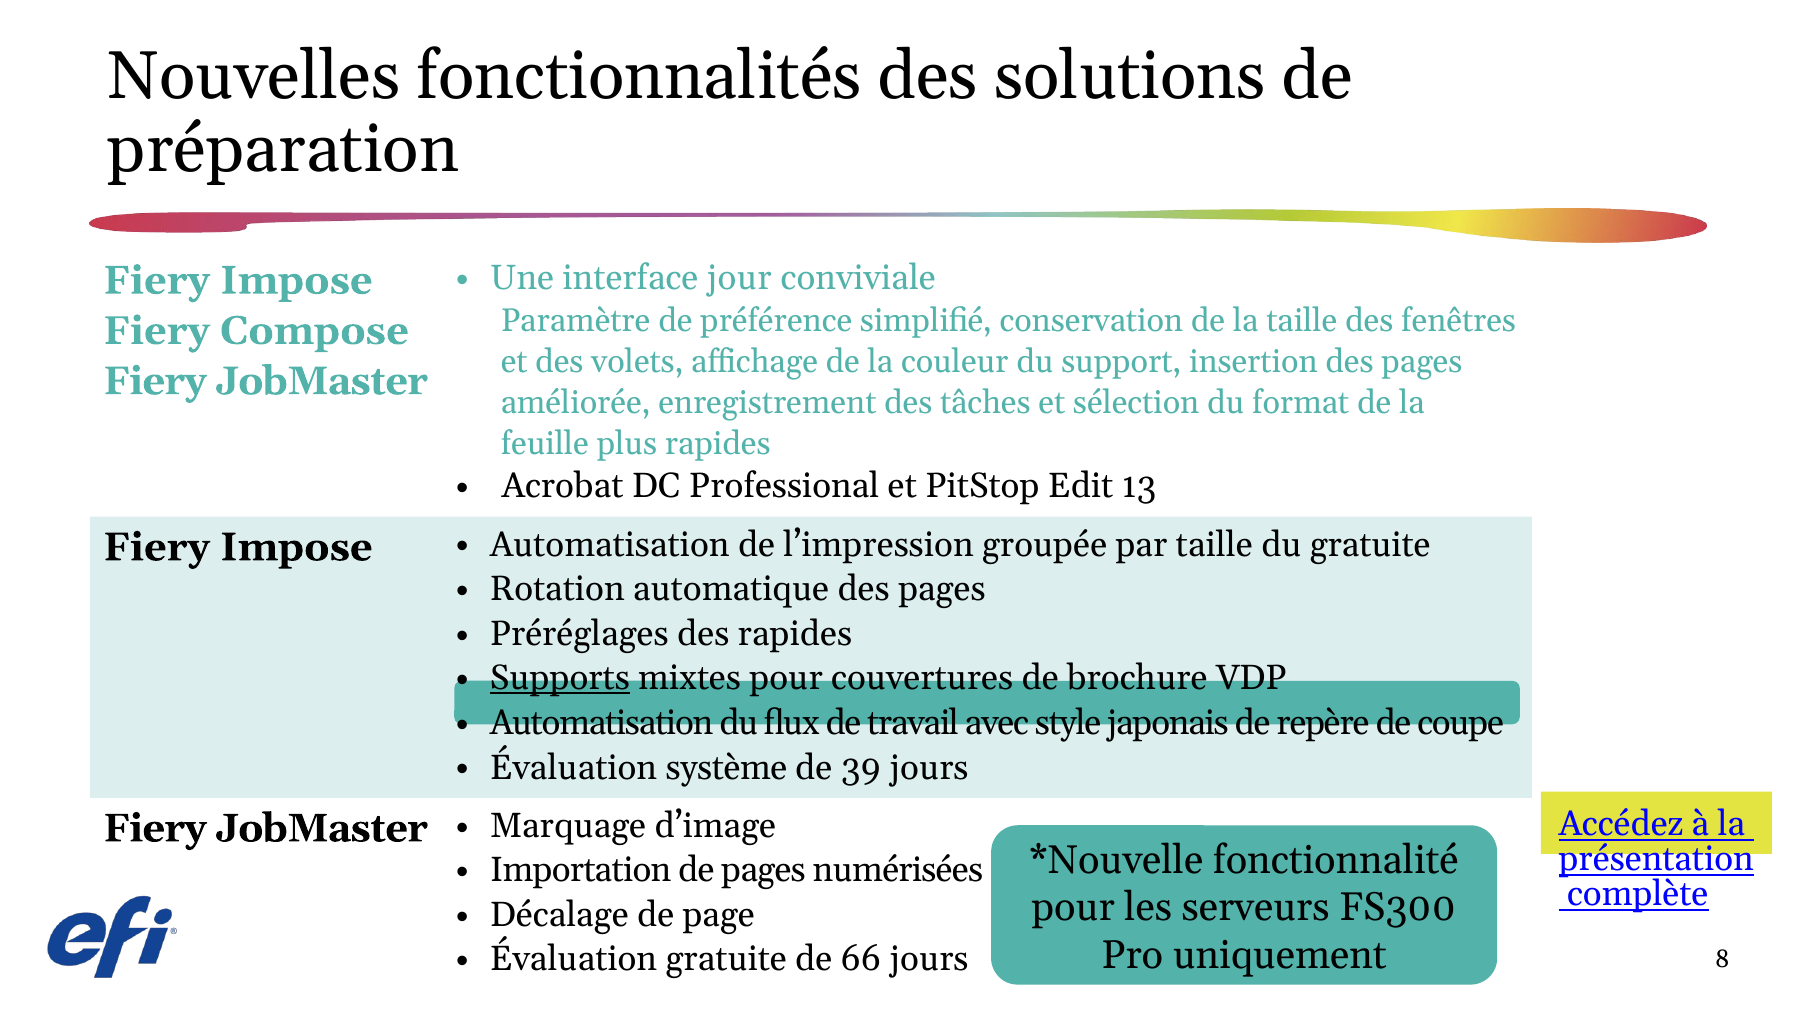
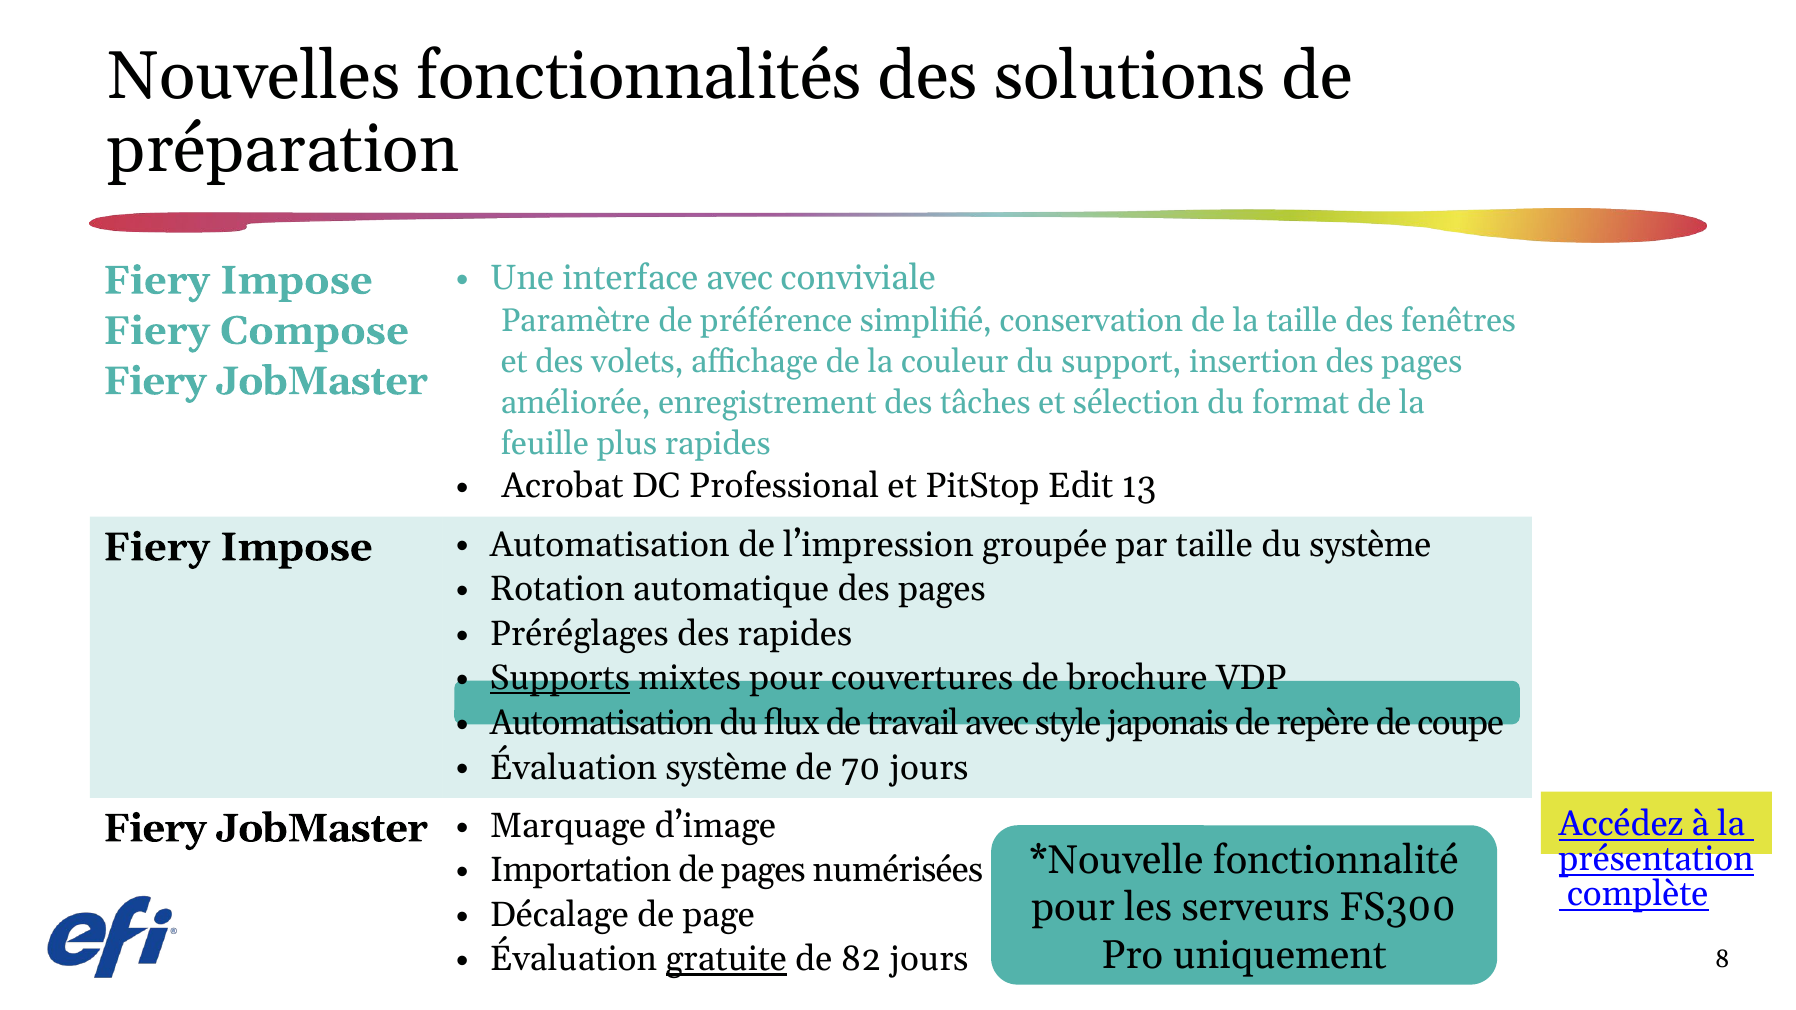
interface jour: jour -> avec (740, 278)
du gratuite: gratuite -> système (1370, 545)
39: 39 -> 70 (861, 768)
gratuite underline: none -> present (726, 960)
66: 66 -> 82 (861, 960)
